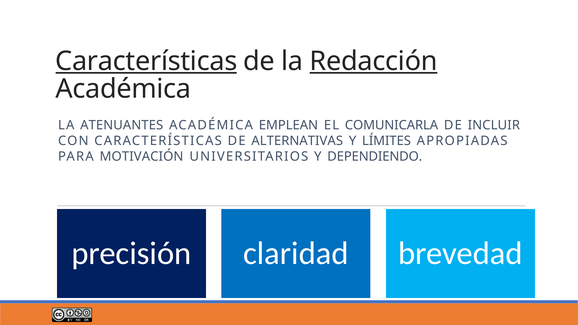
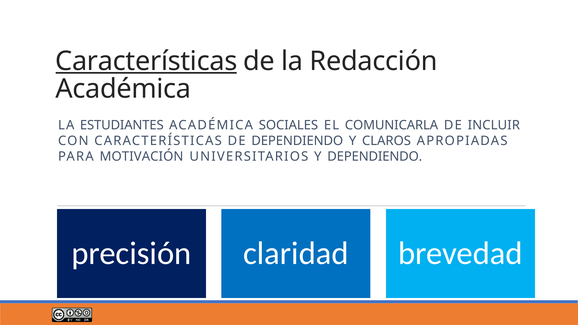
Redacción underline: present -> none (374, 61)
ATENUANTES: ATENUANTES -> ESTUDIANTES (122, 125)
EMPLEAN: EMPLEAN -> SOCIALES (288, 125)
DE ALTERNATIVAS: ALTERNATIVAS -> DEPENDIENDO (297, 141)
LÍMITES: LÍMITES -> CLAROS (386, 141)
